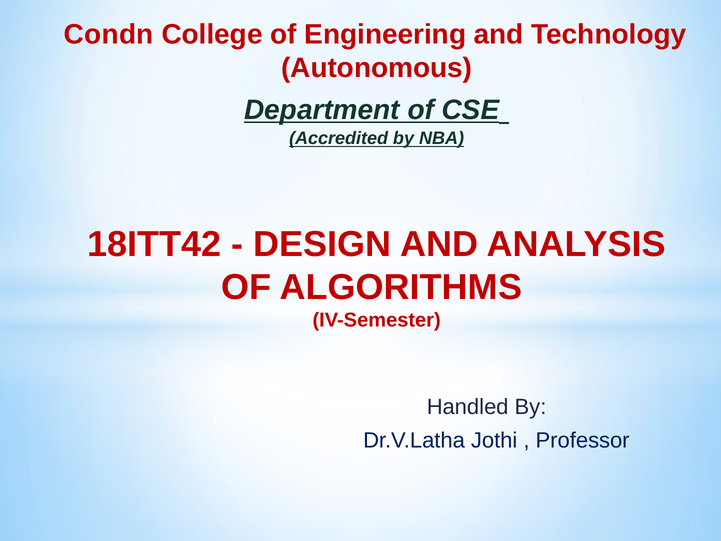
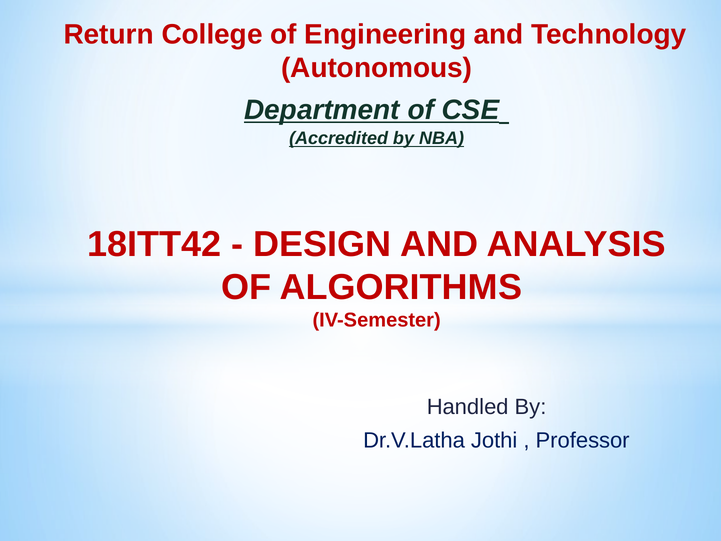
Condn: Condn -> Return (109, 34)
